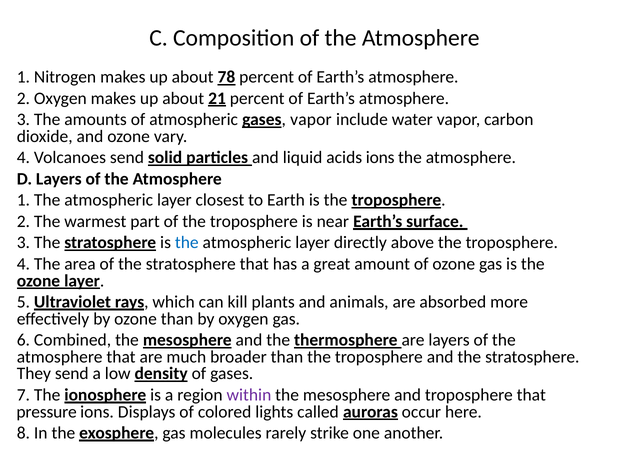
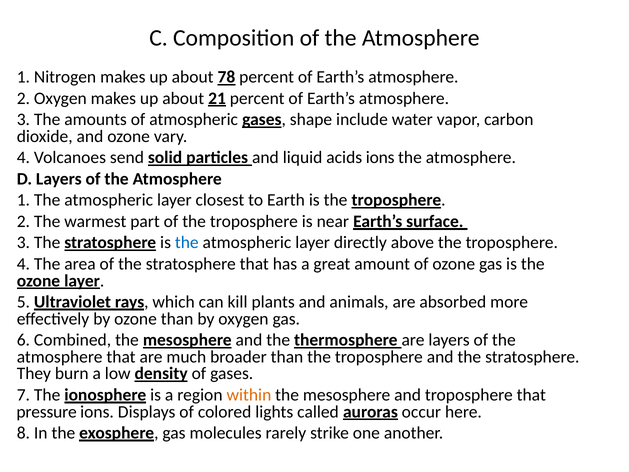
gases vapor: vapor -> shape (311, 120)
They send: send -> burn (72, 373)
within colour: purple -> orange (249, 395)
